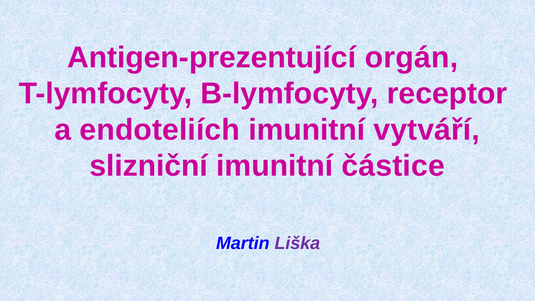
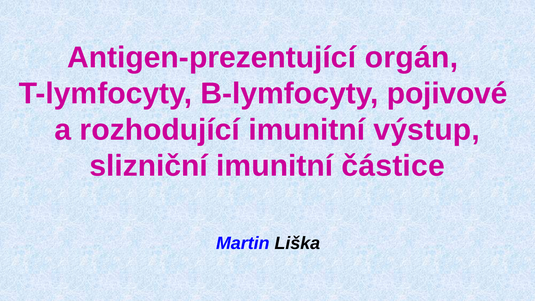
receptor: receptor -> pojivové (447, 94)
endoteliích: endoteliích -> rozhodující (160, 130)
vytváří: vytváří -> výstup (427, 130)
Liška colour: purple -> black (297, 243)
